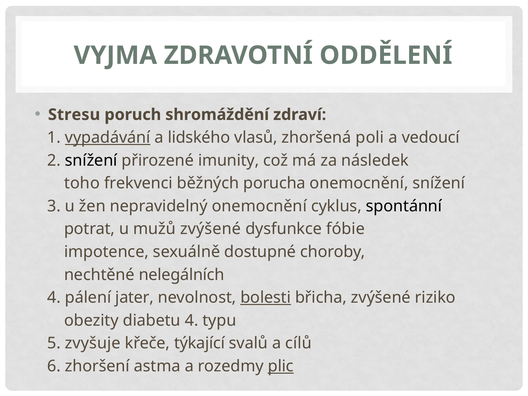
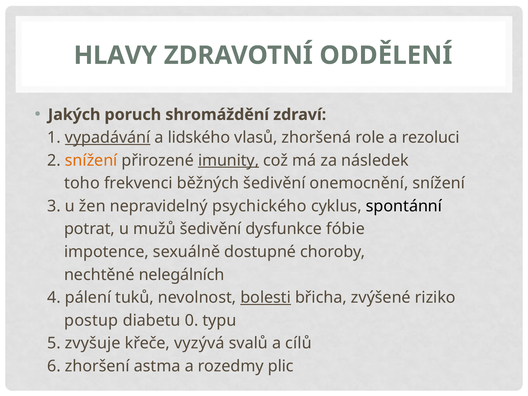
VYJMA: VYJMA -> HLAVY (115, 55)
Stresu: Stresu -> Jakých (74, 115)
poli: poli -> role (370, 138)
vedoucí: vedoucí -> rezoluci (431, 138)
snížení colour: black -> orange (91, 160)
imunity underline: none -> present (229, 160)
běžných porucha: porucha -> šedivění (274, 183)
nepravidelný onemocnění: onemocnění -> psychického (259, 206)
mužů zvýšené: zvýšené -> šedivění (211, 229)
jater: jater -> tuků (135, 298)
obezity: obezity -> postup (91, 320)
diabetu 4: 4 -> 0 (192, 320)
týkající: týkající -> vyzývá (199, 343)
plic underline: present -> none (281, 366)
